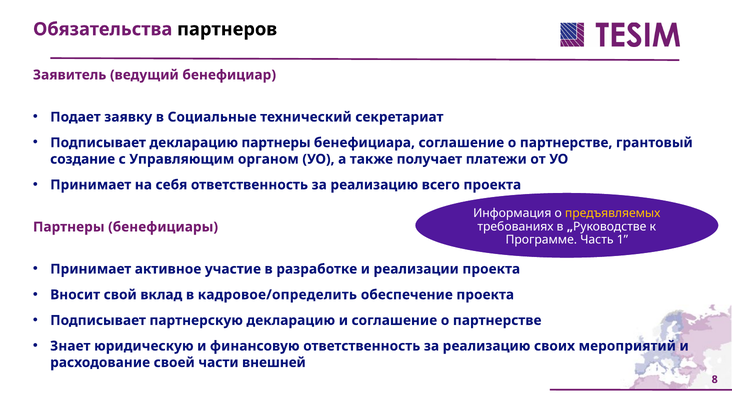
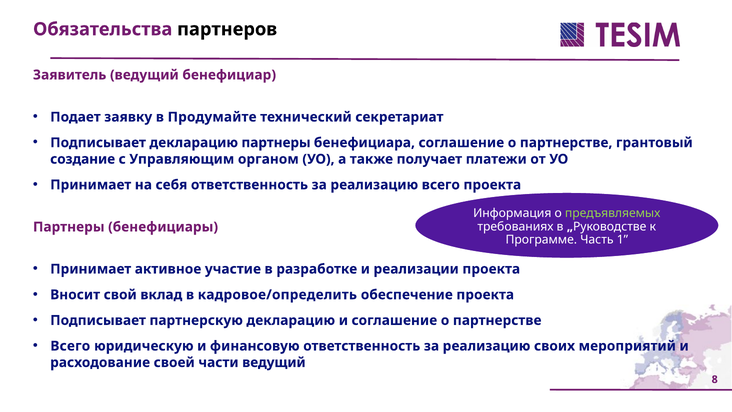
Социальные: Социальные -> Продумайте (212, 117)
предъявляемых colour: yellow -> light green (613, 213)
Знает: Знает -> Всего (70, 346)
части внешней: внешней -> ведущий (274, 362)
